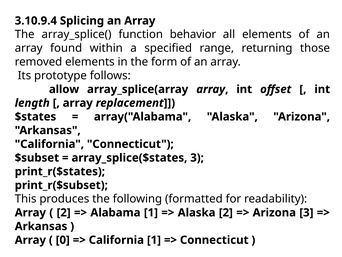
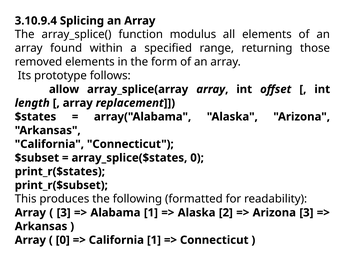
behavior: behavior -> modulus (193, 34)
array_splice($states 3: 3 -> 0 (197, 158)
2: 2 -> 3 (64, 212)
